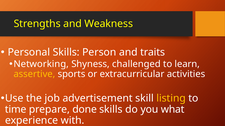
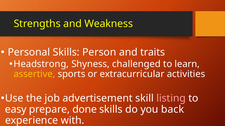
Networking: Networking -> Headstrong (41, 64)
listing colour: yellow -> pink (171, 99)
time: time -> easy (16, 110)
what: what -> back (173, 110)
